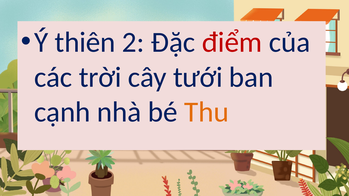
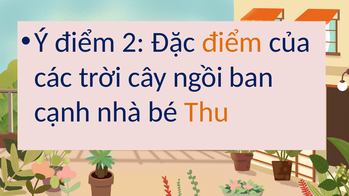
Ý thiên: thiên -> điểm (85, 42)
điểm colour: red -> orange (232, 42)
tưới: tưới -> ngồi (198, 77)
